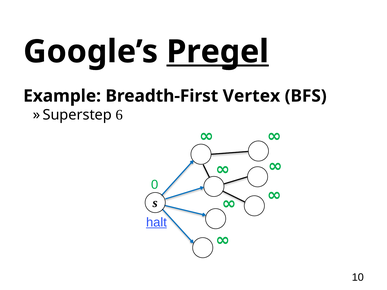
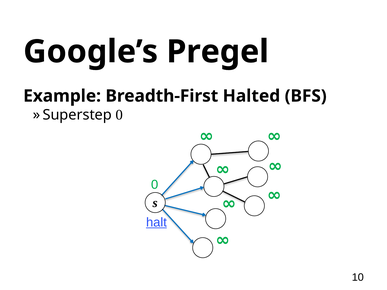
Pregel underline: present -> none (218, 52)
Vertex: Vertex -> Halted (251, 96)
6: 6 -> 0 (119, 115)
